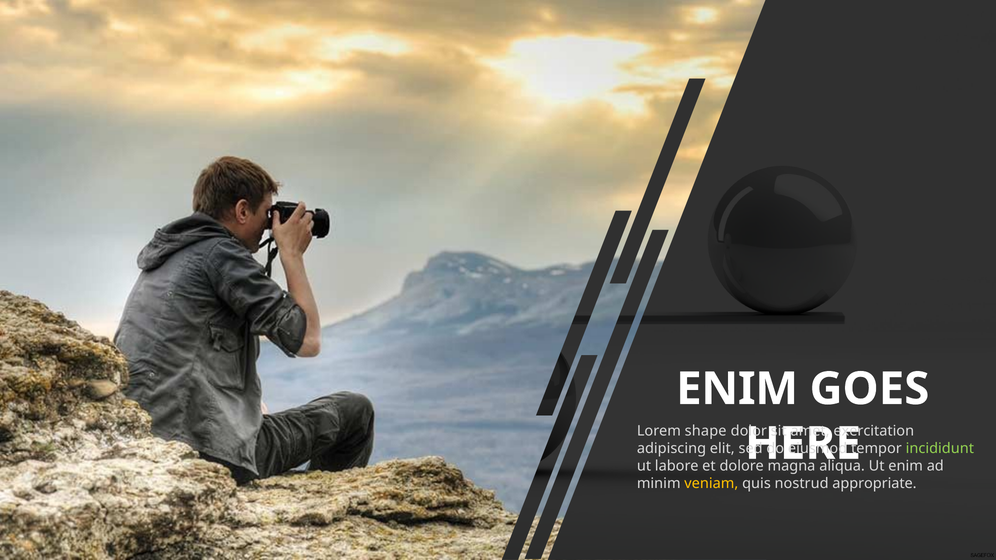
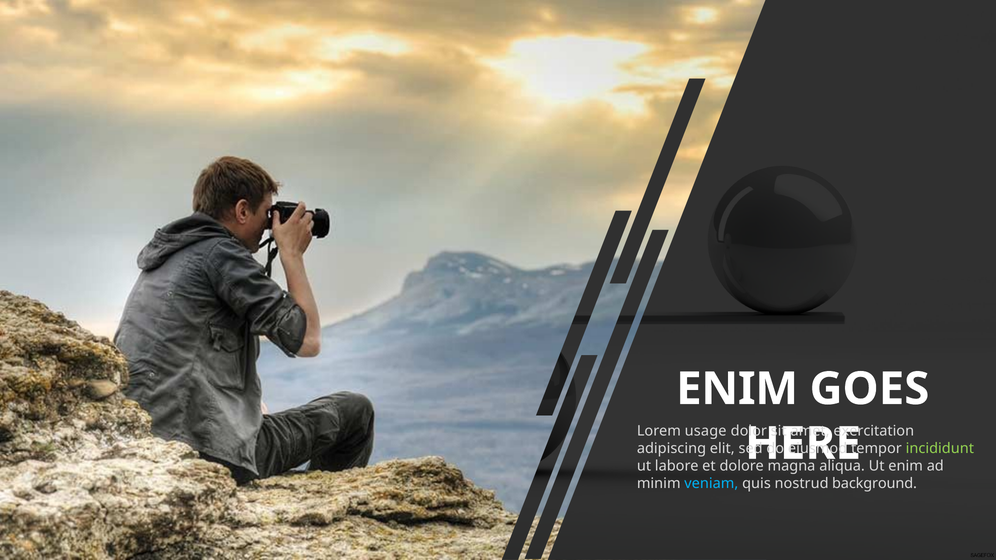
shape: shape -> usage (706, 431)
veniam colour: yellow -> light blue (711, 483)
appropriate: appropriate -> background (875, 483)
